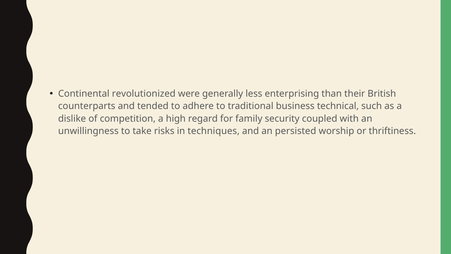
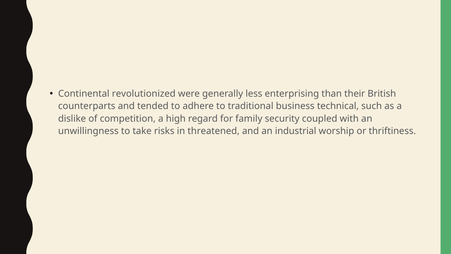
techniques: techniques -> threatened (214, 131)
persisted: persisted -> industrial (296, 131)
